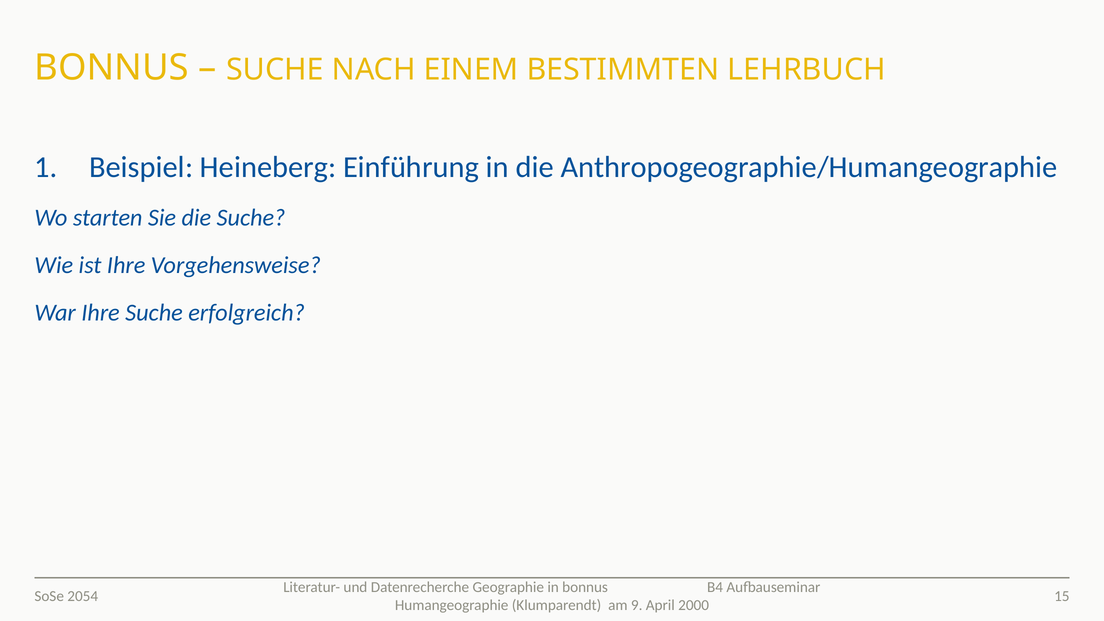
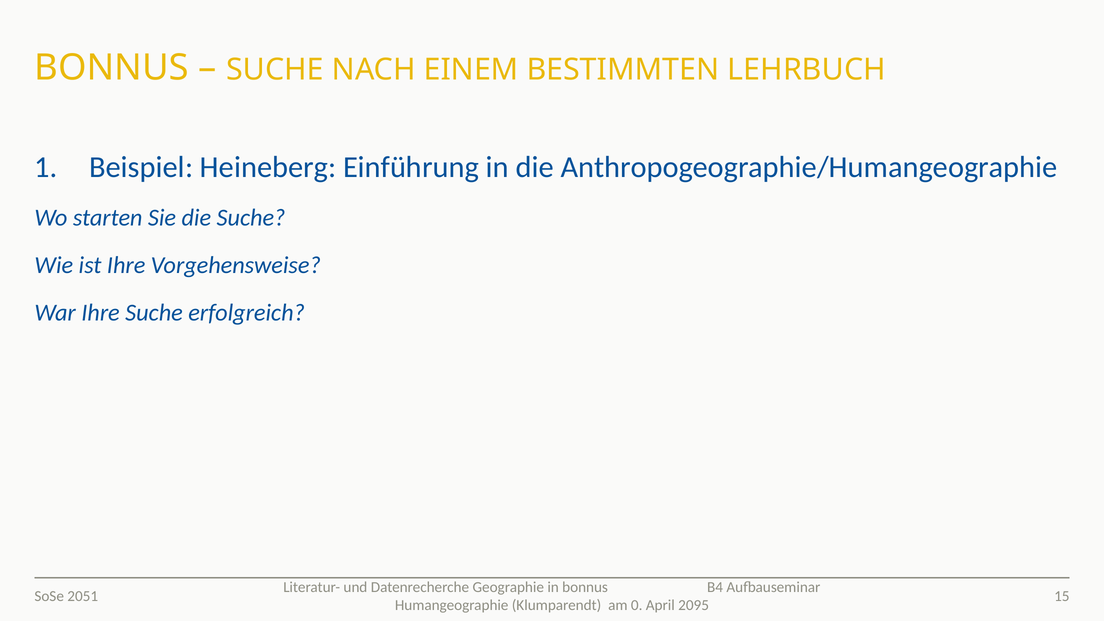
2054: 2054 -> 2051 (83, 596)
9: 9 -> 0 (637, 605)
2000: 2000 -> 2095 (694, 605)
